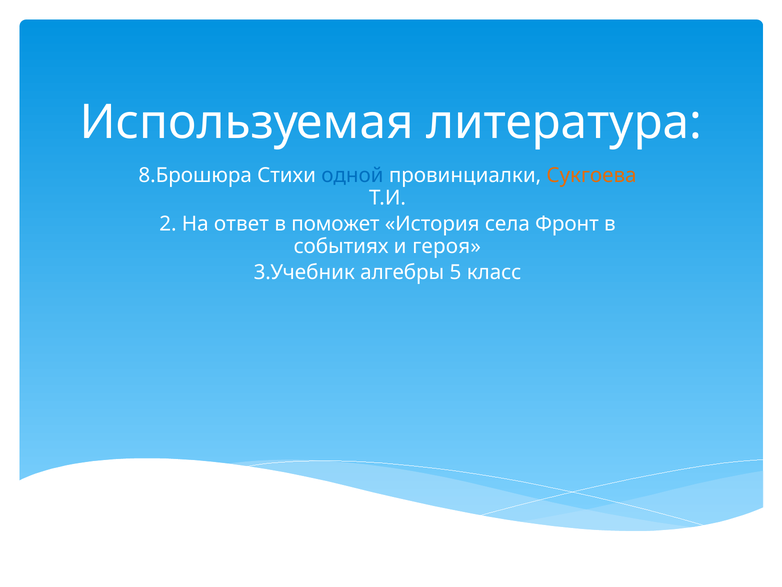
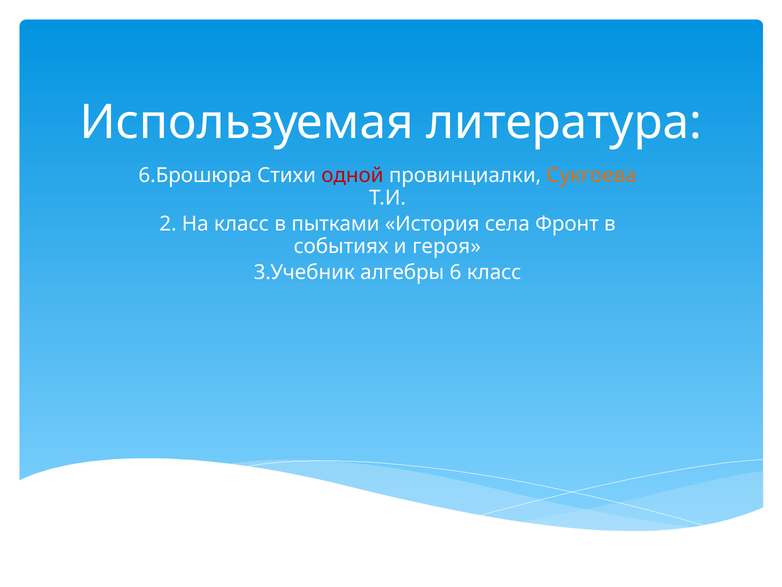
8.Брошюра: 8.Брошюра -> 6.Брошюра (195, 176)
одной colour: blue -> red (352, 176)
На ответ: ответ -> класс (241, 224)
поможет: поможет -> пытками (335, 224)
5: 5 -> 6 (456, 272)
